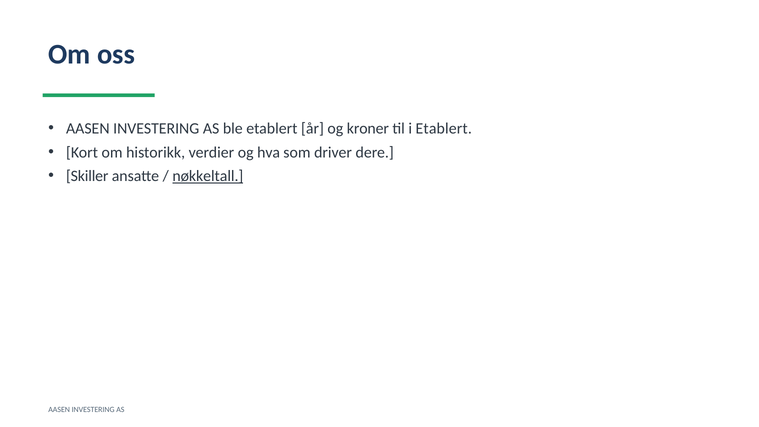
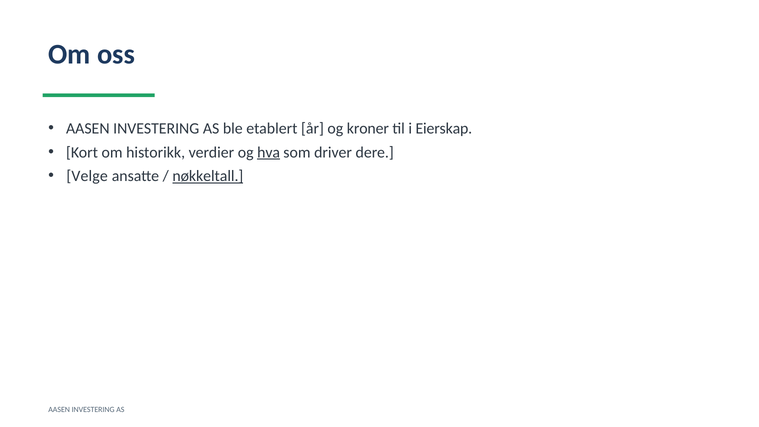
i Etablert: Etablert -> Eierskap (444, 129)
hva underline: none -> present (269, 152)
Skiller: Skiller -> Velge (87, 176)
